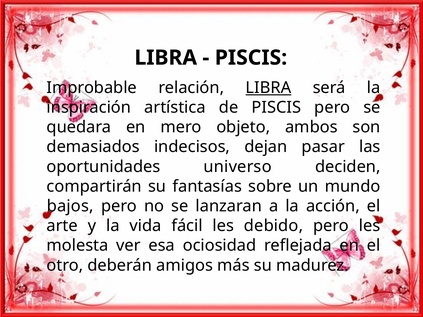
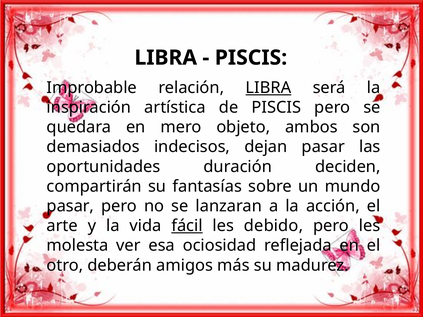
universo: universo -> duración (238, 167)
bajos: bajos -> pasar (70, 206)
fácil underline: none -> present (187, 226)
